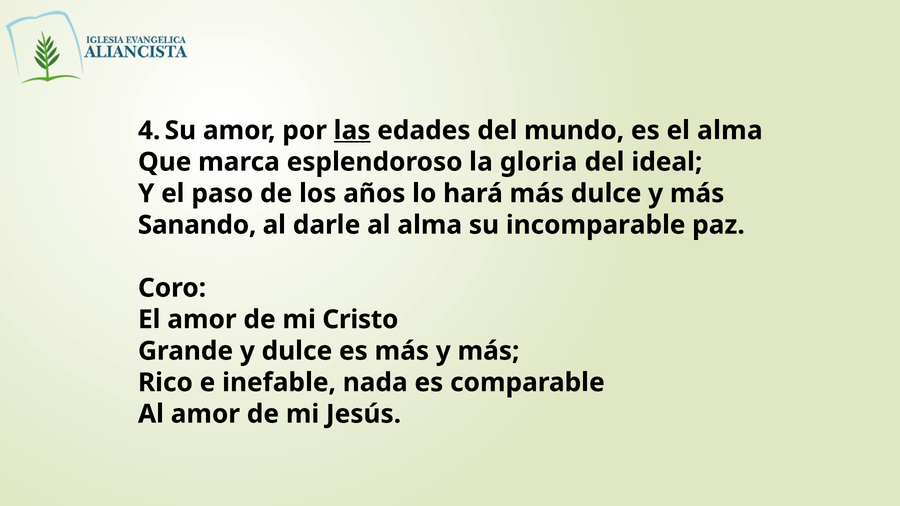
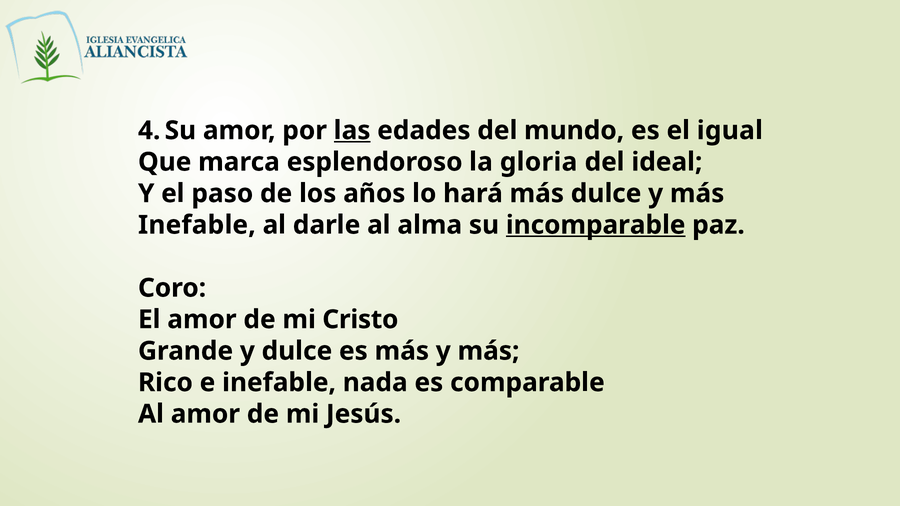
el alma: alma -> igual (730, 131)
Sanando: Sanando -> Inefable (197, 225)
incomparable underline: none -> present (596, 225)
